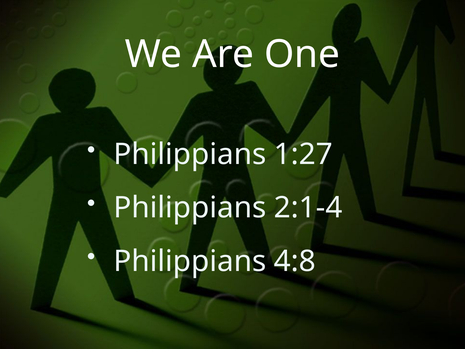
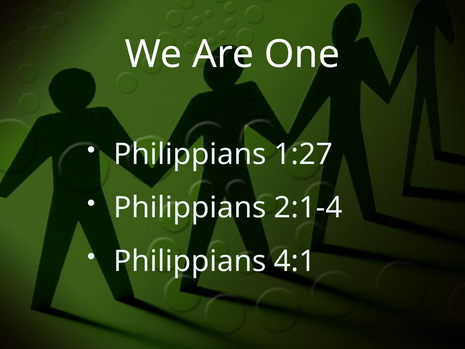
4:8: 4:8 -> 4:1 (295, 261)
